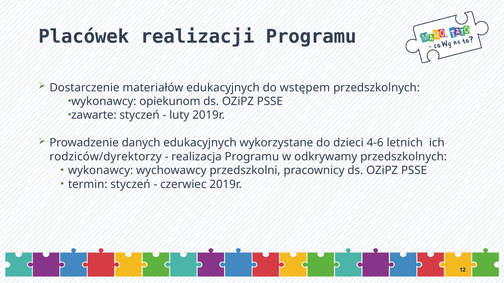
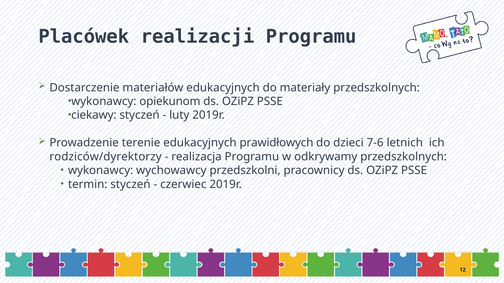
wstępem: wstępem -> materiały (305, 88)
zawarte: zawarte -> ciekawy (94, 115)
danych: danych -> terenie (141, 143)
wykorzystane: wykorzystane -> prawidłowych (276, 143)
4-6: 4-6 -> 7-6 (375, 143)
